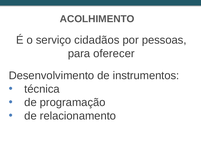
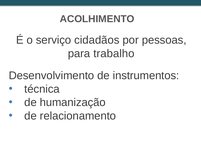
oferecer: oferecer -> trabalho (114, 53)
programação: programação -> humanização (73, 102)
